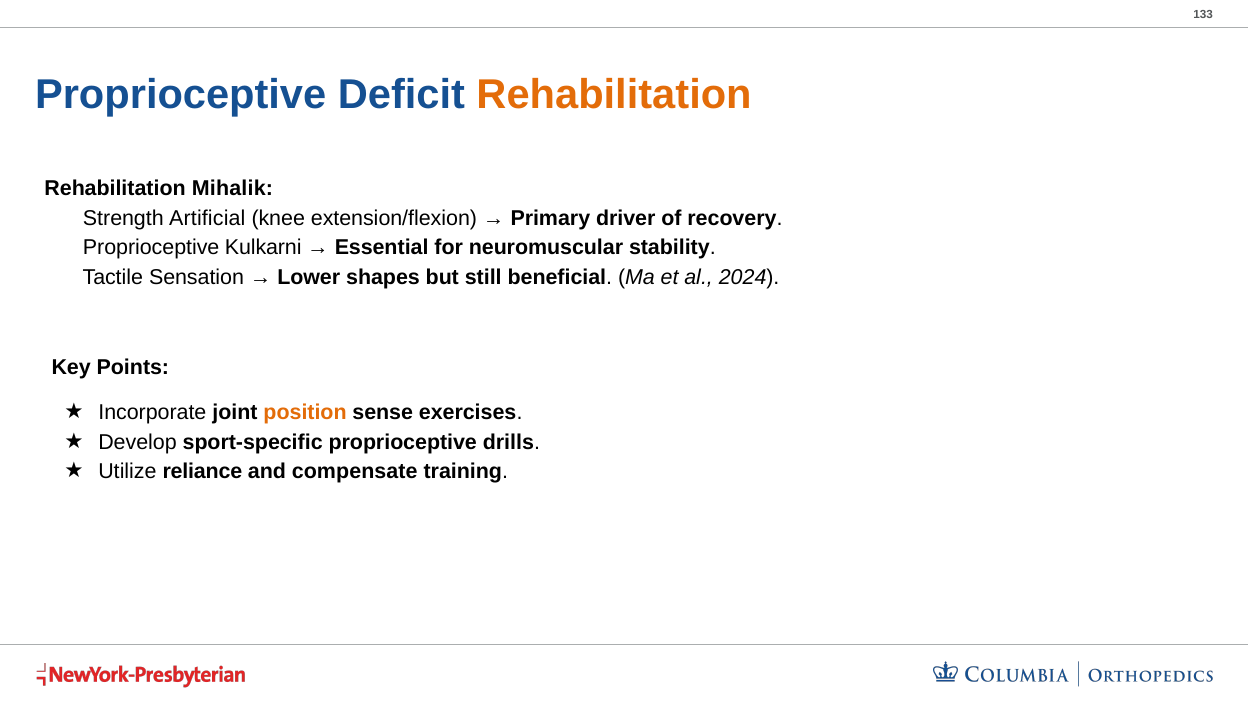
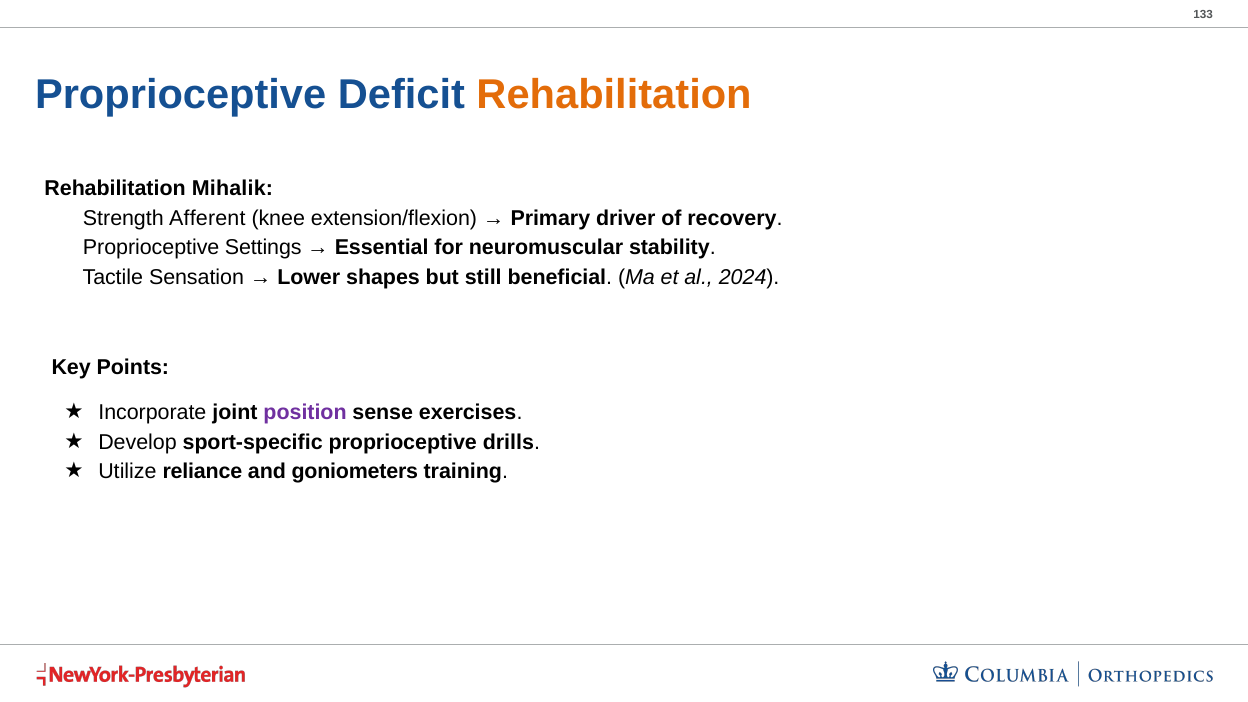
Artificial: Artificial -> Afferent (207, 218)
Kulkarni: Kulkarni -> Settings (263, 248)
position colour: orange -> purple (305, 413)
compensate: compensate -> goniometers (355, 472)
